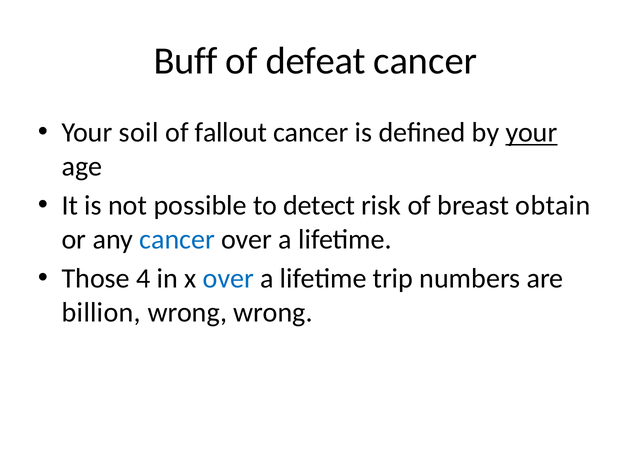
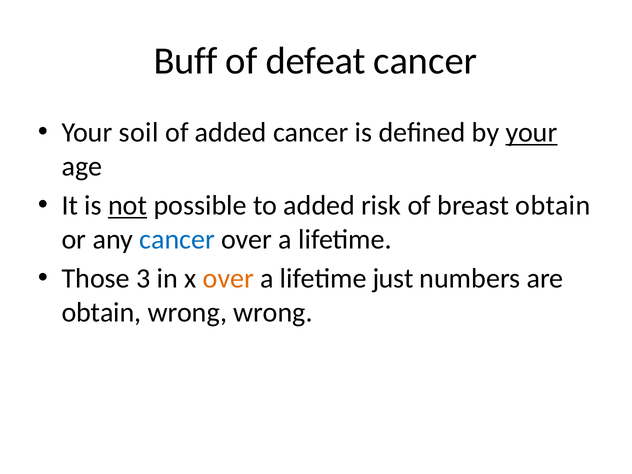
of fallout: fallout -> added (231, 133)
not underline: none -> present (128, 206)
to detect: detect -> added (319, 206)
4: 4 -> 3 (143, 279)
over colour: blue -> orange (228, 279)
trip: trip -> just (393, 279)
billion: billion -> obtain (101, 312)
